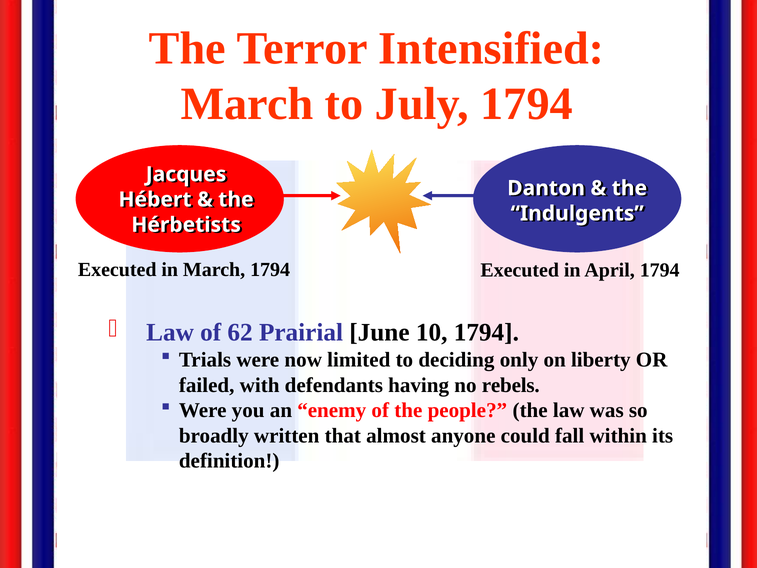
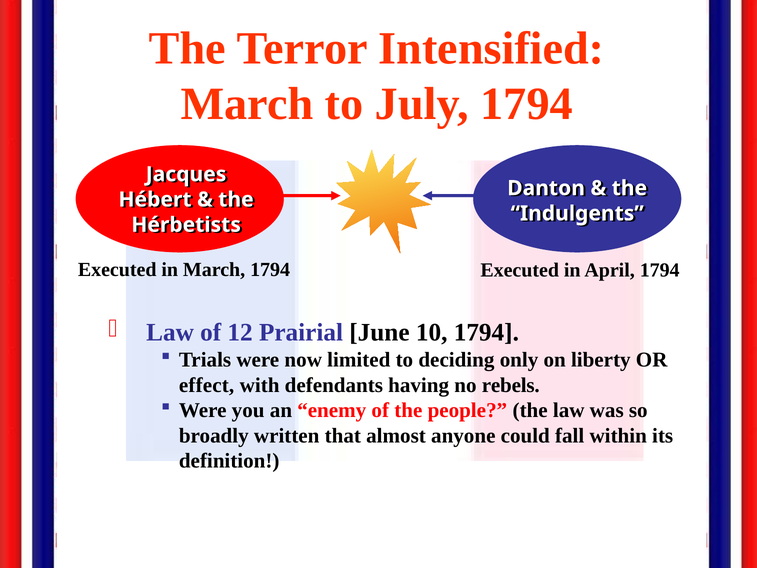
62: 62 -> 12 (240, 332)
failed: failed -> effect (207, 385)
